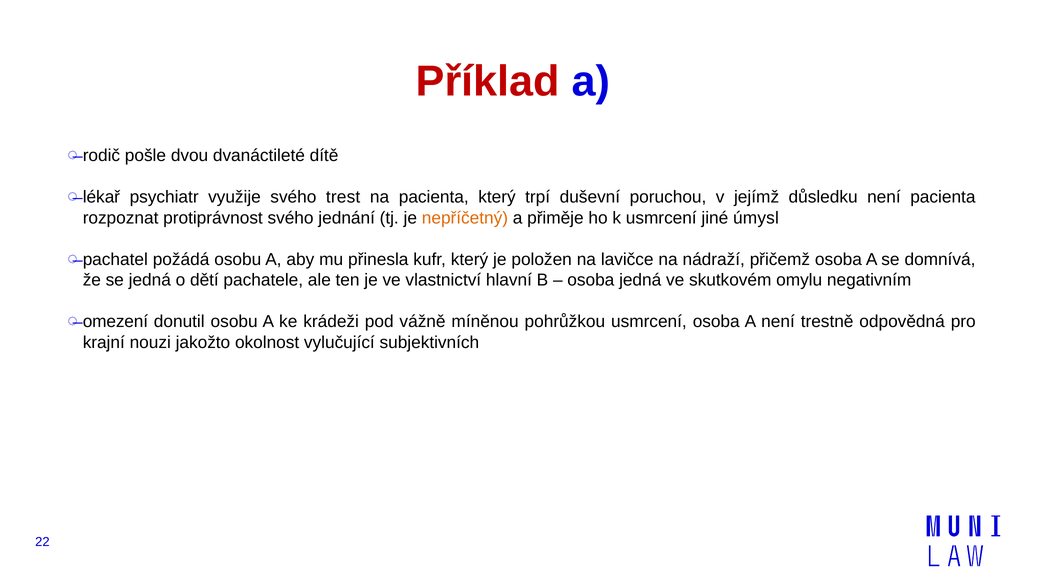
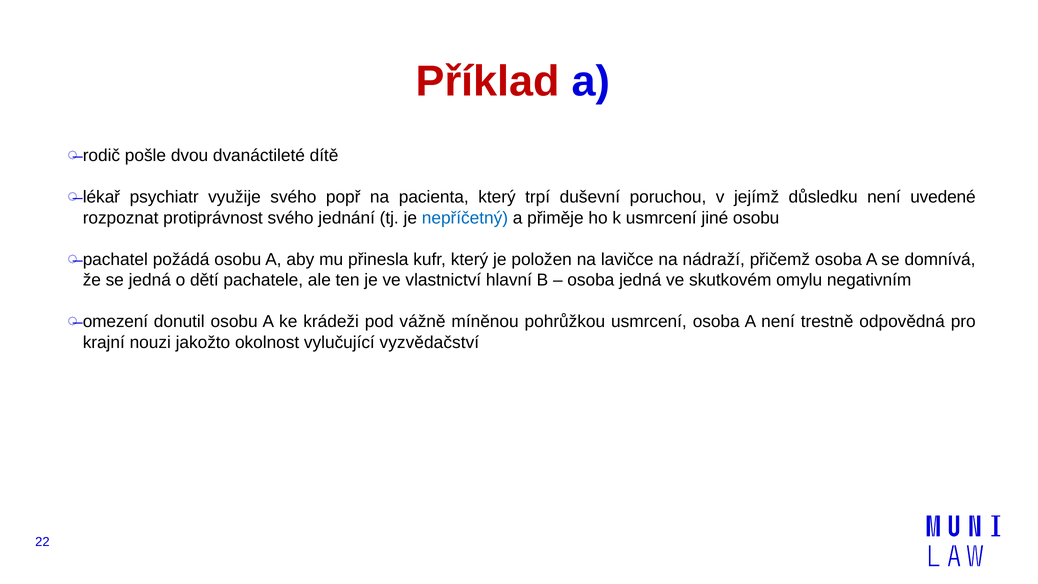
trest: trest -> popř (343, 197)
není pacienta: pacienta -> uvedené (943, 197)
nepříčetný colour: orange -> blue (465, 218)
jiné úmysl: úmysl -> osobu (756, 218)
subjektivních: subjektivních -> vyzvědačství (429, 342)
